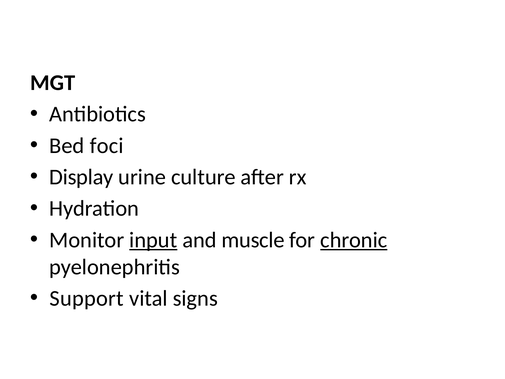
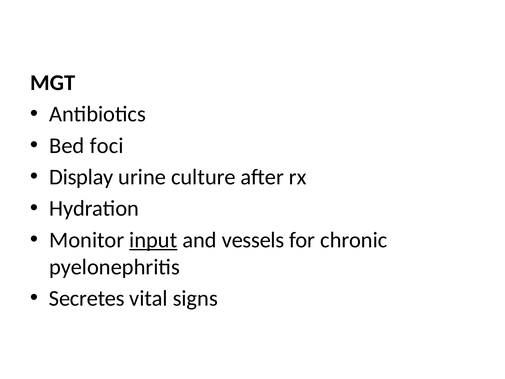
muscle: muscle -> vessels (253, 240)
chronic underline: present -> none (354, 240)
Support: Support -> Secretes (87, 298)
